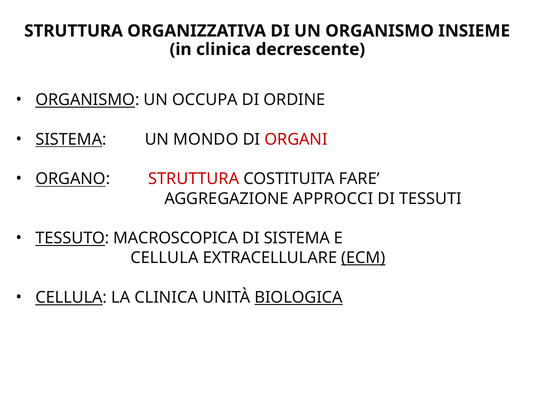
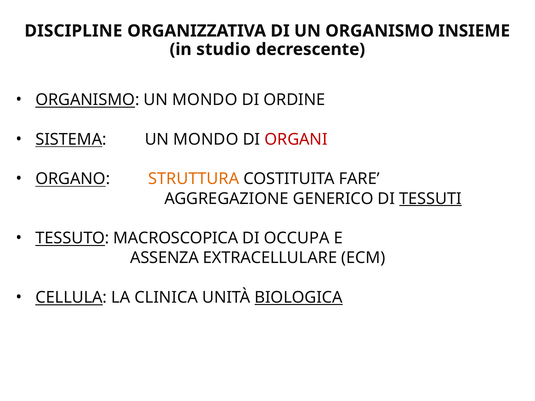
STRUTTURA: STRUTTURA -> DISCIPLINE (73, 31)
in clinica: clinica -> studio (224, 49)
ORGANISMO UN OCCUPA: OCCUPA -> MONDO (205, 100)
STRUTTURA colour: red -> orange (194, 179)
APPROCCI: APPROCCI -> GENERICO (333, 199)
TESSUTI underline: none -> present (430, 199)
DI SISTEMA: SISTEMA -> OCCUPA (297, 238)
CELLULA: CELLULA -> ASSENZA (165, 258)
ECM underline: present -> none (363, 258)
